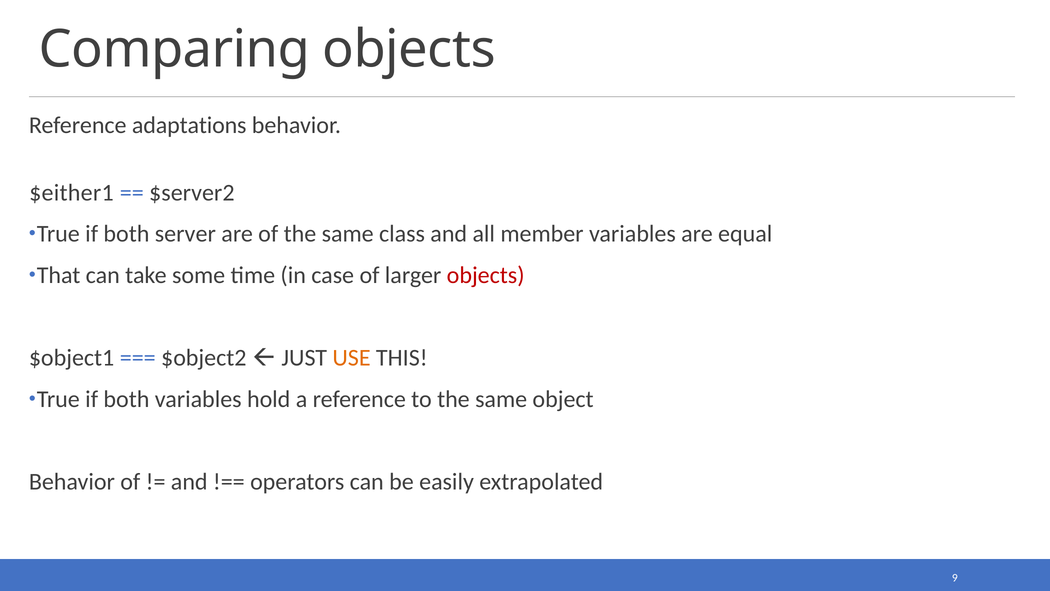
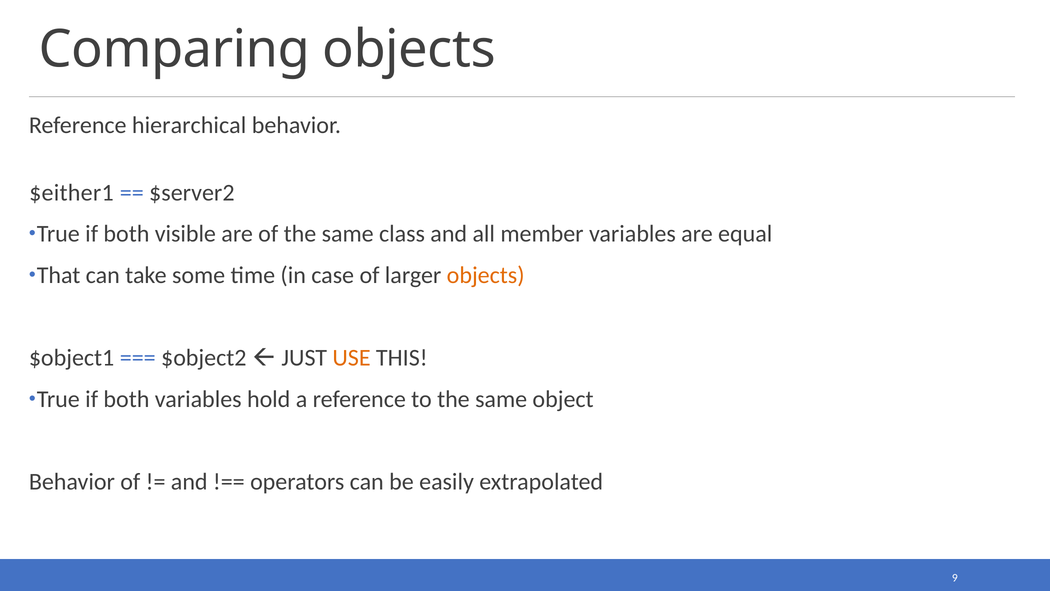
adaptations: adaptations -> hierarchical (189, 125)
server: server -> visible (185, 234)
objects colour: red -> orange (486, 275)
